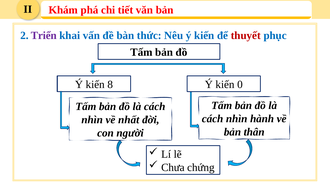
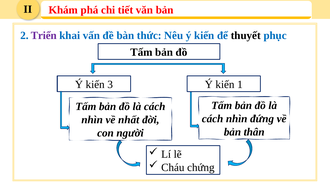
thuyết colour: red -> black (246, 36)
8: 8 -> 3 (110, 84)
0: 0 -> 1 (240, 84)
hành: hành -> đứng (262, 118)
Chưa: Chưa -> Cháu (173, 167)
